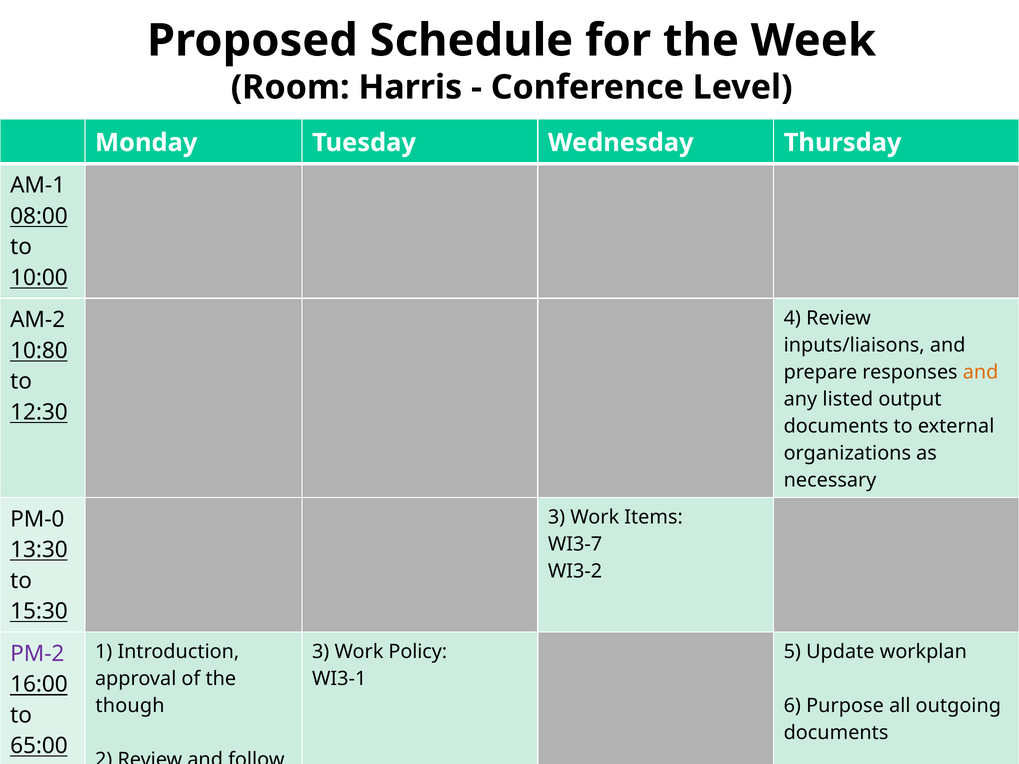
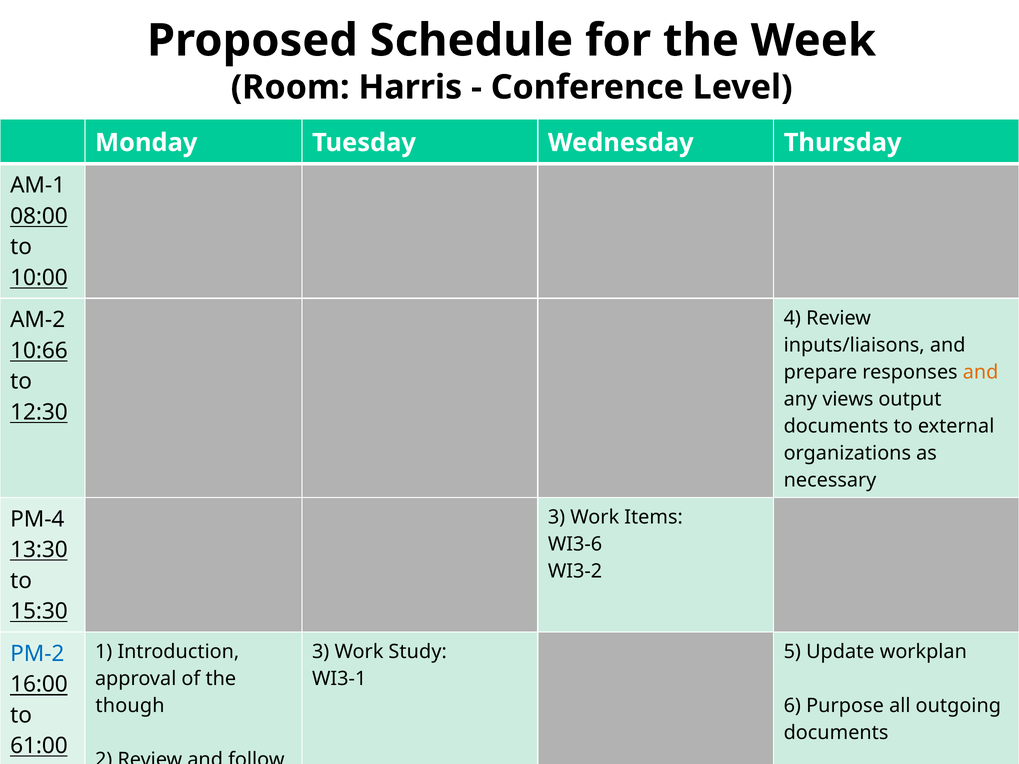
10:80: 10:80 -> 10:66 (39, 351)
listed: listed -> views (848, 399)
PM-0: PM-0 -> PM-4 (37, 519)
WI3-7: WI3-7 -> WI3-6 (575, 544)
Policy: Policy -> Study (418, 652)
PM-2 colour: purple -> blue (37, 654)
65:00: 65:00 -> 61:00 (39, 746)
